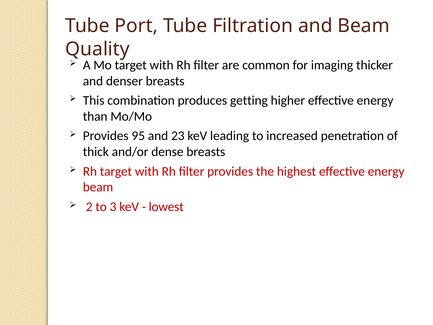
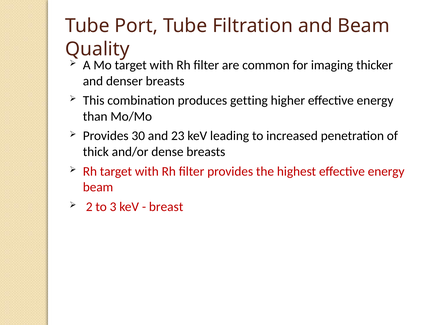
95: 95 -> 30 (138, 136)
lowest: lowest -> breast (166, 207)
